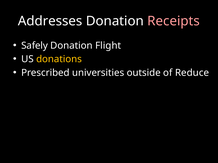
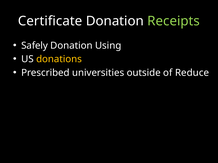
Addresses: Addresses -> Certificate (50, 21)
Receipts colour: pink -> light green (174, 21)
Flight: Flight -> Using (108, 46)
